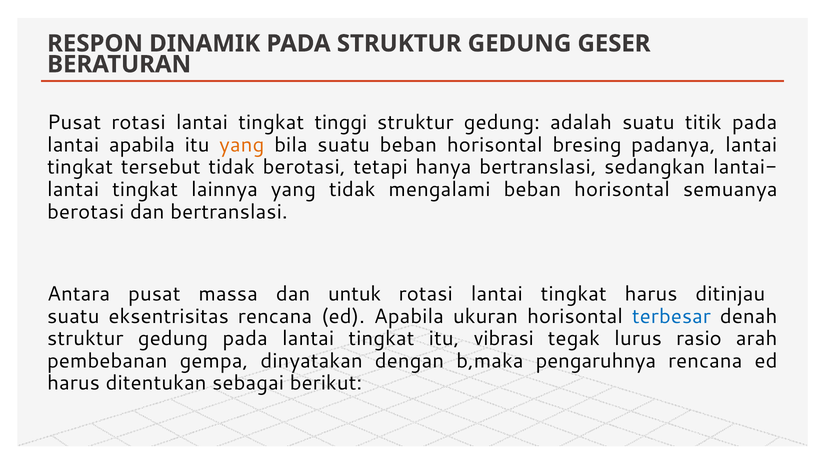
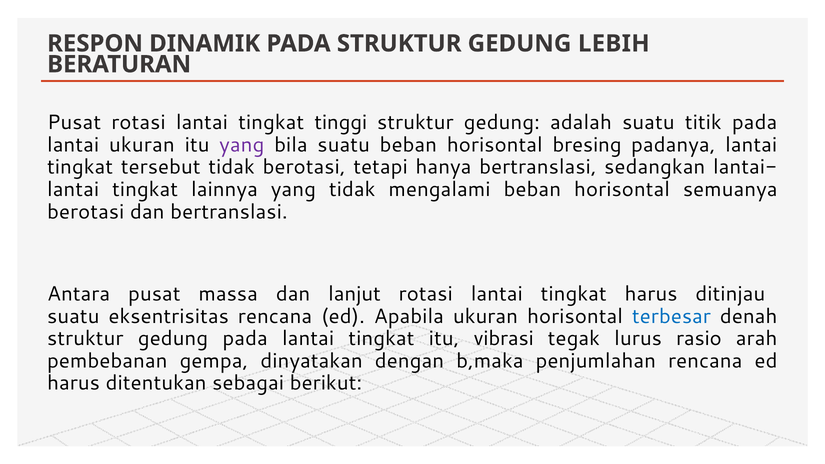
GESER: GESER -> LEBIH (614, 44)
lantai apabila: apabila -> ukuran (142, 145)
yang colour: orange -> purple (242, 145)
untuk: untuk -> lanjut (355, 294)
pengaruhnya: pengaruhnya -> penjumlahan (596, 361)
